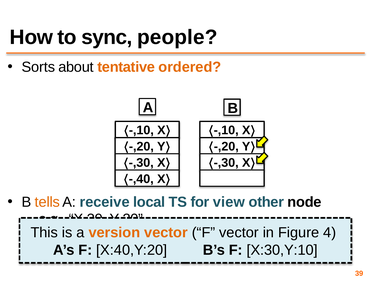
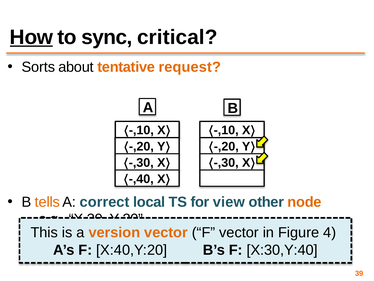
How underline: none -> present (31, 37)
people: people -> critical (177, 37)
ordered: ordered -> request (190, 67)
receive: receive -> correct (105, 202)
node colour: black -> orange (304, 202)
X:30,Y:10: X:30,Y:10 -> X:30,Y:40 (282, 250)
